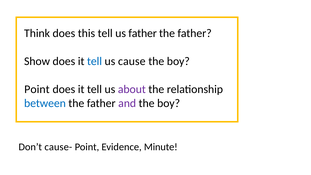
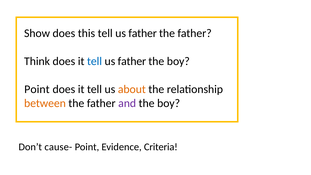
Think: Think -> Show (37, 33)
Show: Show -> Think (37, 61)
cause: cause -> father (132, 61)
about colour: purple -> orange (132, 89)
between colour: blue -> orange (45, 103)
Minute: Minute -> Criteria (161, 147)
